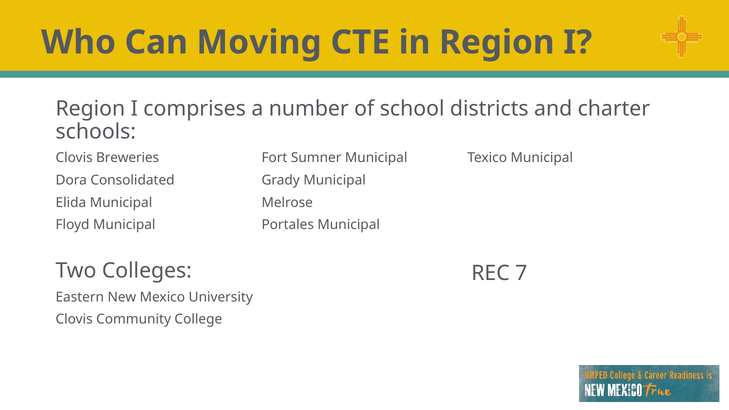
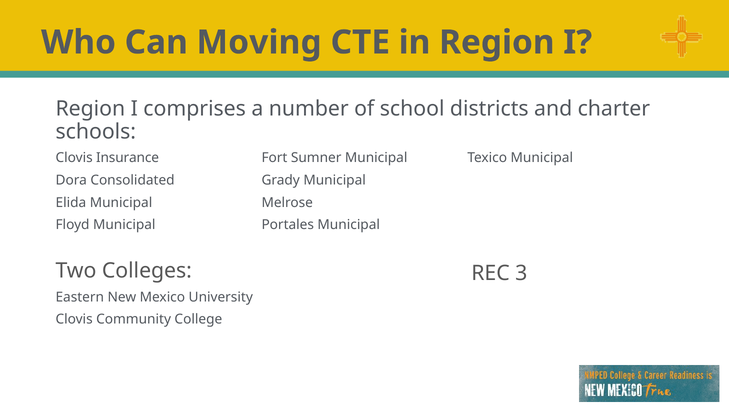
Breweries: Breweries -> Insurance (128, 158)
7: 7 -> 3 (521, 273)
